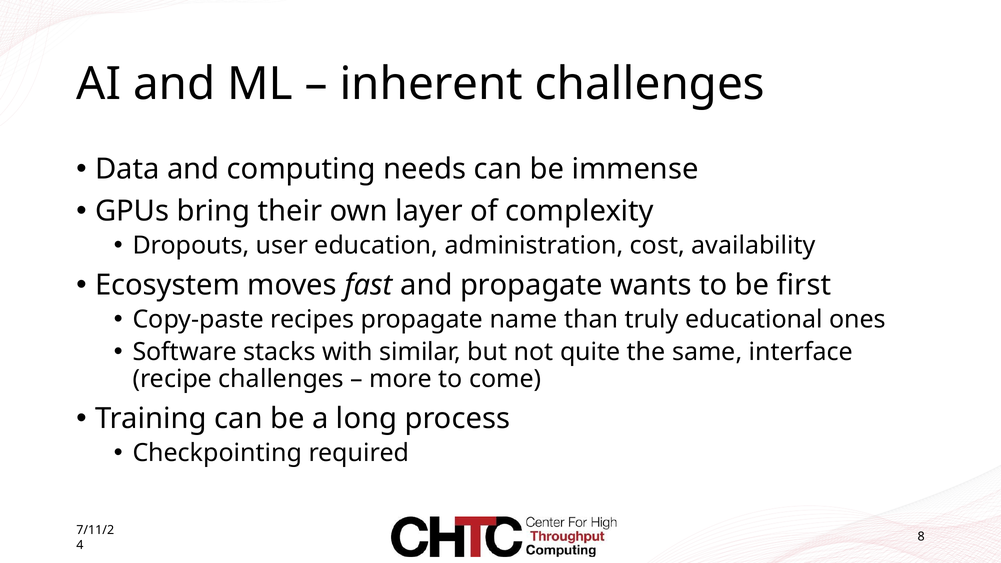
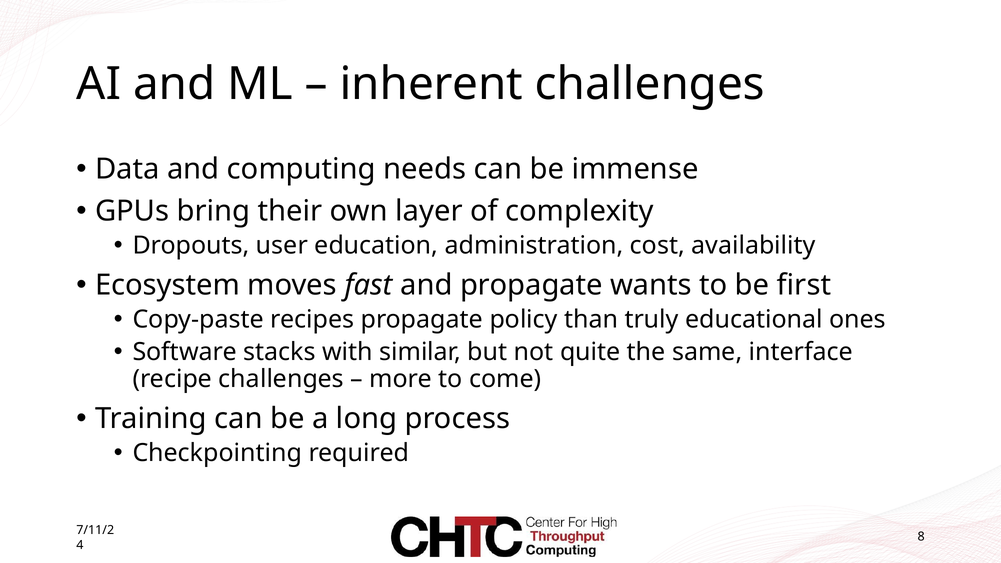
name: name -> policy (524, 320)
